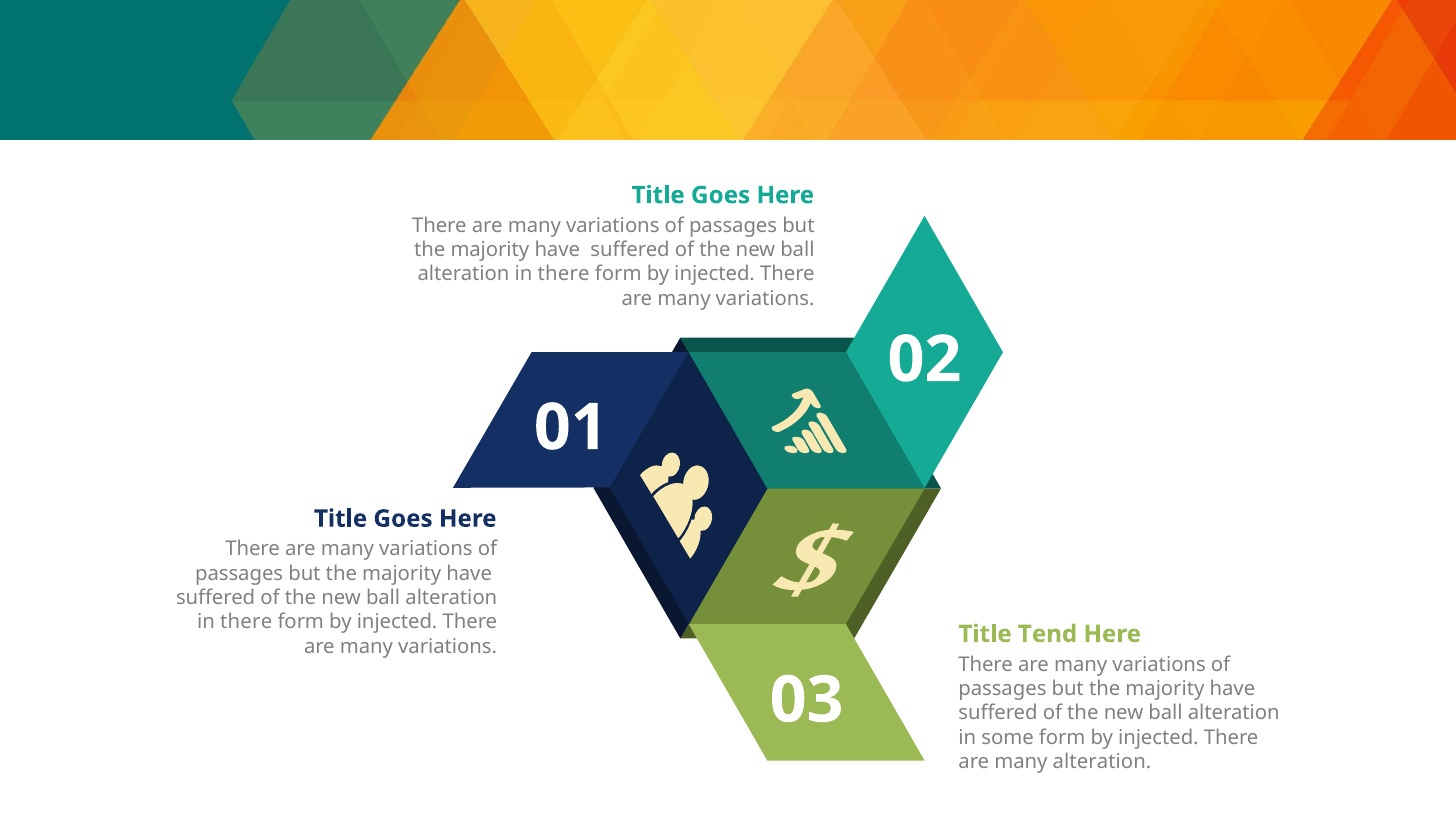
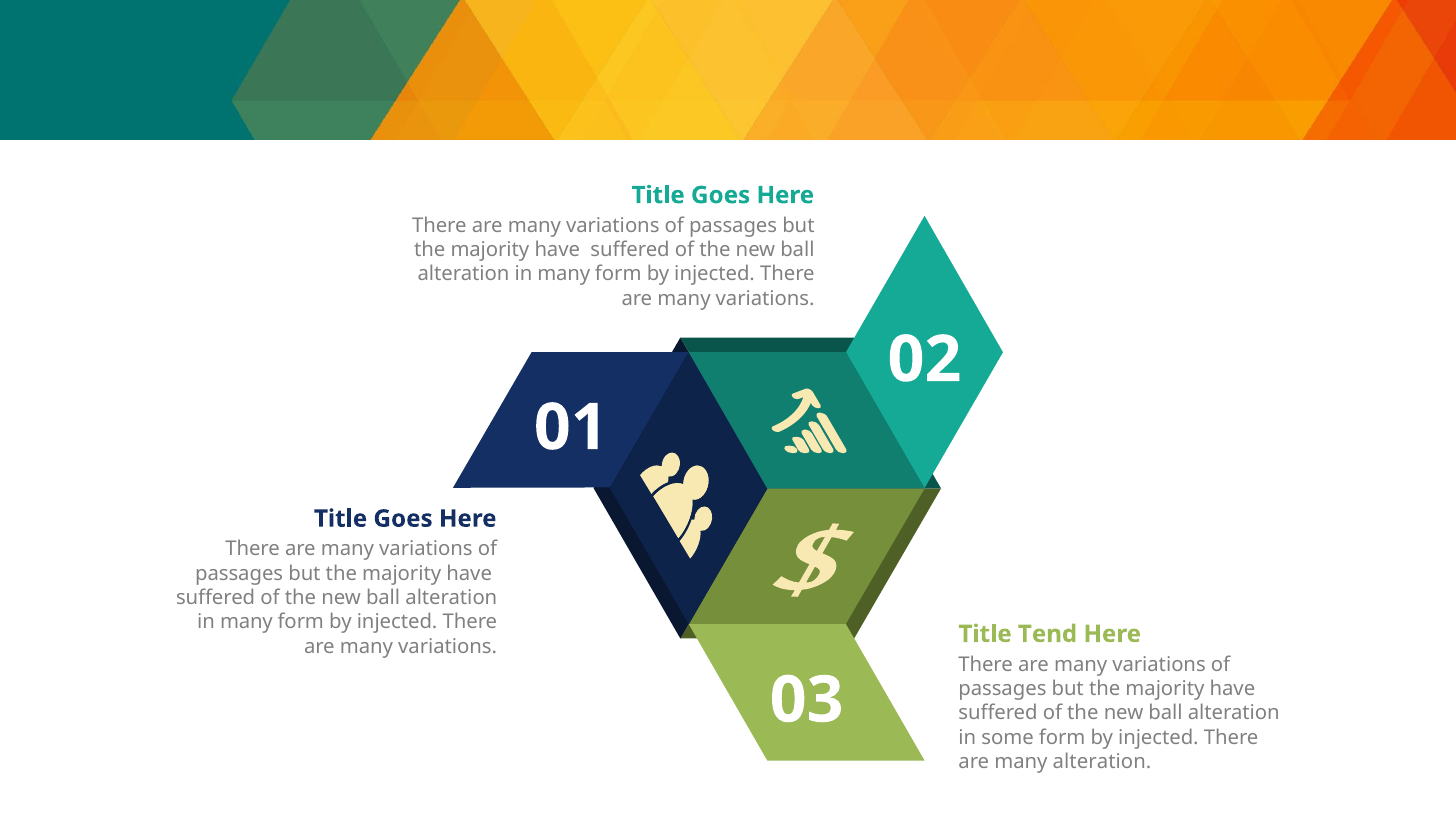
there: there -> many (564, 274)
there: there -> many (246, 622)
